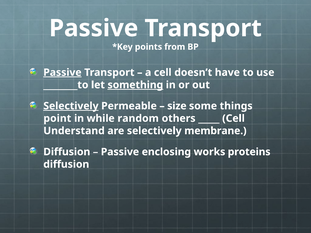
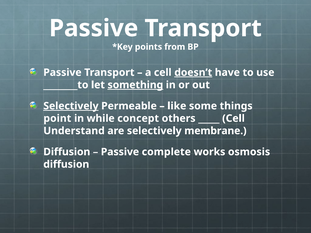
Passive underline: present -> none (62, 73)
doesn’t underline: none -> present (193, 73)
size: size -> like (177, 106)
random: random -> concept (138, 118)
enclosing: enclosing -> complete (166, 152)
proteins: proteins -> osmosis (249, 152)
